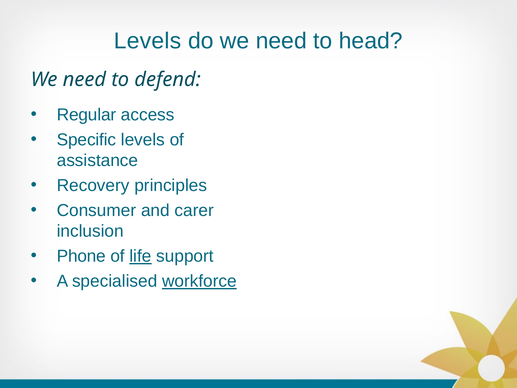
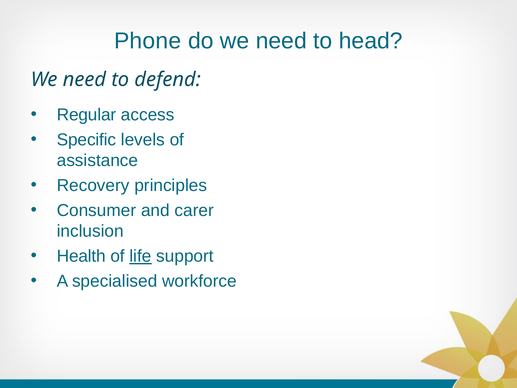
Levels: Levels -> Phone (148, 41)
Phone: Phone -> Health (81, 256)
workforce underline: present -> none (199, 281)
